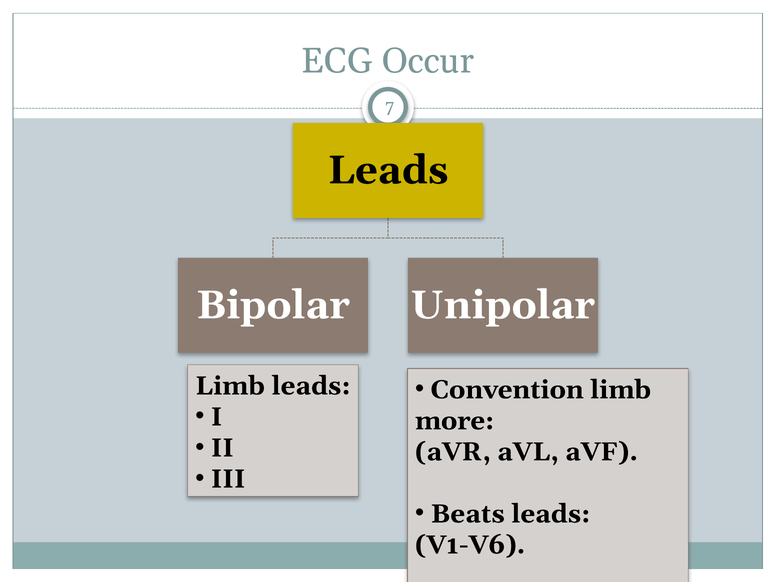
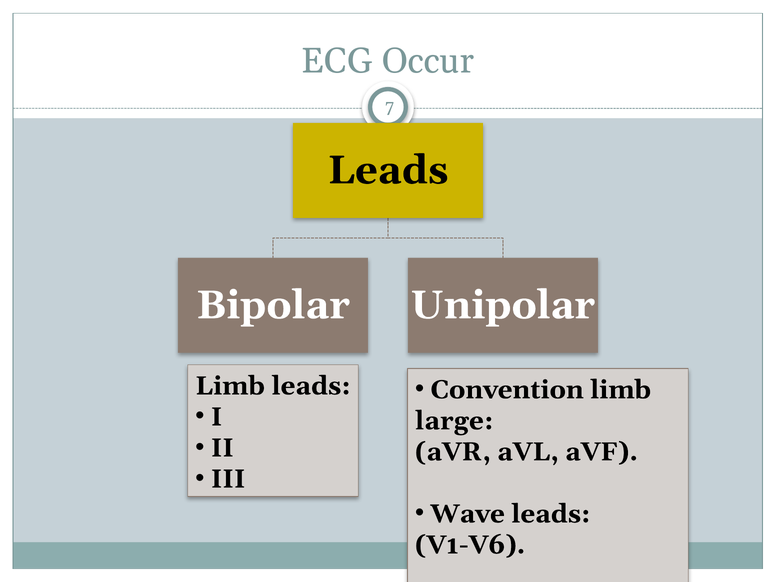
more: more -> large (454, 421)
Beats: Beats -> Wave (468, 514)
